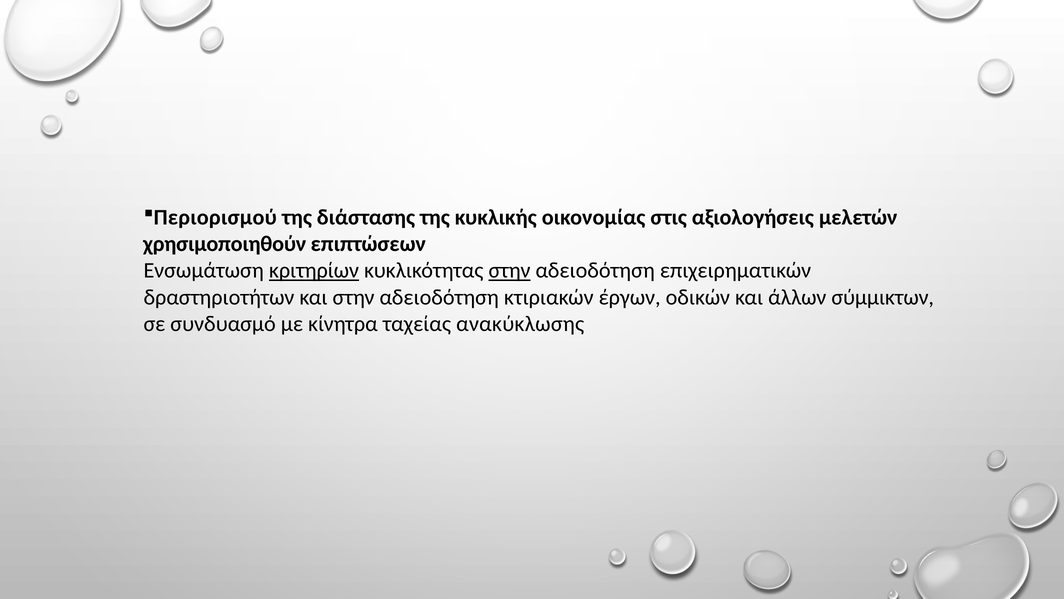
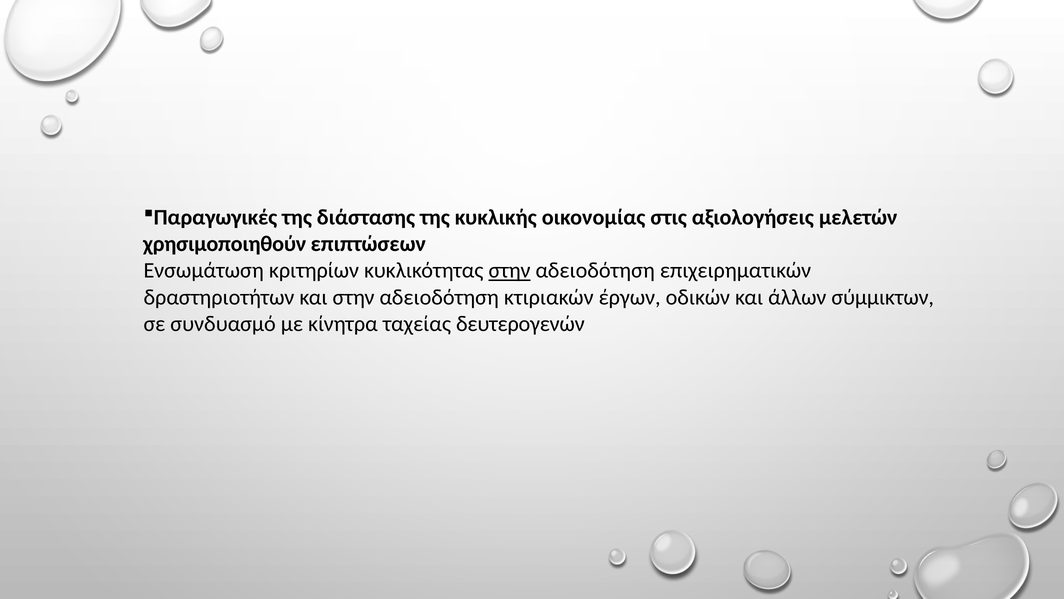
Περιορισμού: Περιορισμού -> Παραγωγικές (215, 217)
κριτηρίων underline: present -> none (314, 270)
ανακύκλωσης: ανακύκλωσης -> δευτερογενών (520, 324)
